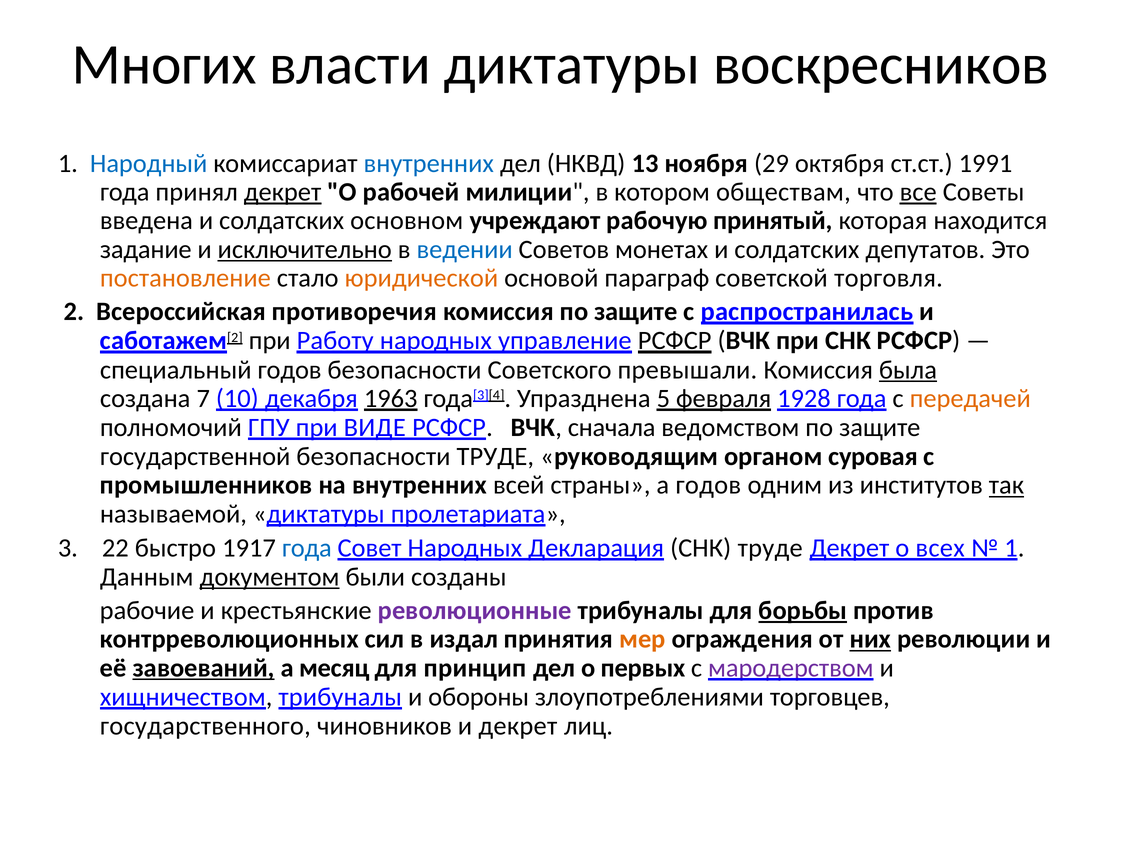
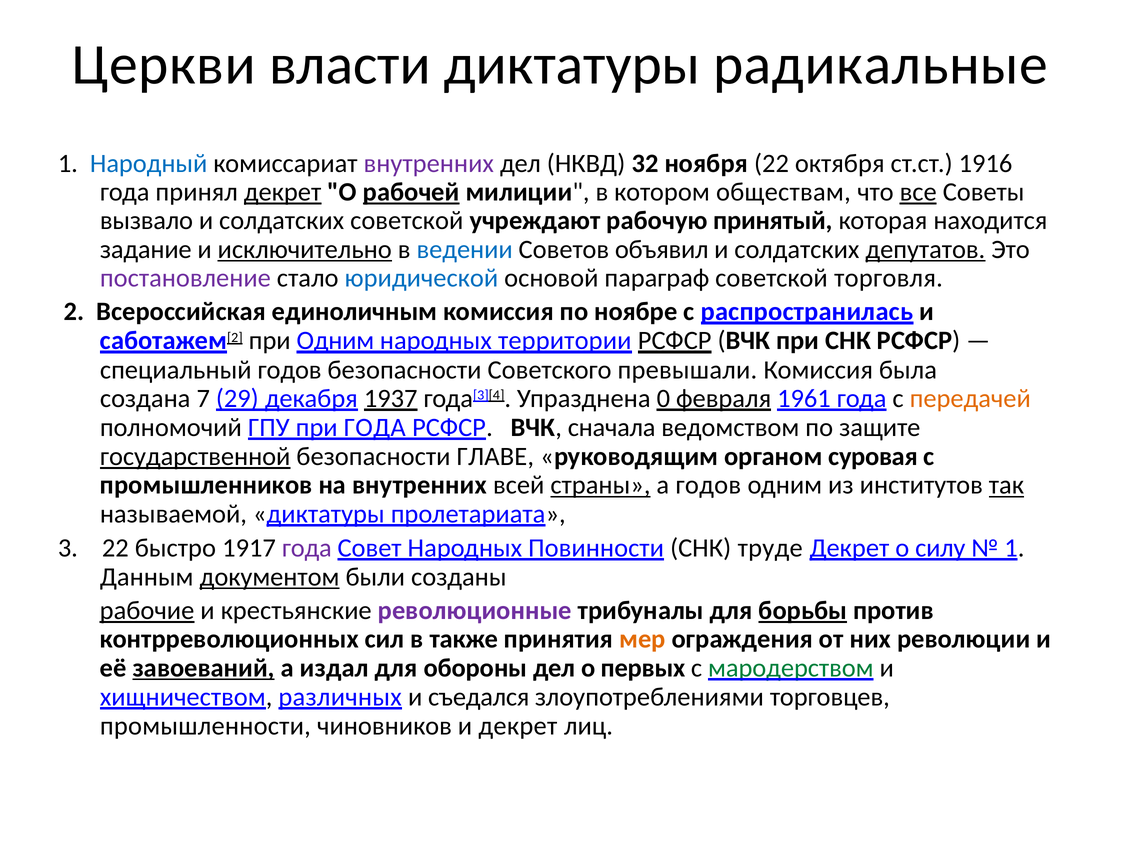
Многих: Многих -> Церкви (164, 65)
воскресников: воскресников -> радикальные (881, 65)
внутренних colour: blue -> purple (429, 163)
13: 13 -> 32 (645, 163)
ноября 29: 29 -> 22 (772, 163)
1991: 1991 -> 1916 (985, 163)
рабочей underline: none -> present (411, 192)
введена: введена -> вызвало (147, 221)
солдатских основном: основном -> советской (407, 221)
монетах: монетах -> объявил (662, 249)
депутатов underline: none -> present (925, 249)
постановление colour: orange -> purple (185, 278)
юридической colour: orange -> blue (421, 278)
противоречия: противоречия -> единоличным (355, 311)
комиссия по защите: защите -> ноябре (636, 311)
при Работу: Работу -> Одним (335, 341)
управление: управление -> территории (565, 341)
была underline: present -> none (908, 370)
10: 10 -> 29 (237, 398)
1963: 1963 -> 1937 (391, 398)
5: 5 -> 0 (663, 398)
1928: 1928 -> 1961 (804, 398)
при ВИДЕ: ВИДЕ -> ГОДА (375, 427)
государственной underline: none -> present (195, 456)
безопасности ТРУДЕ: ТРУДЕ -> ГЛАВЕ (495, 456)
страны underline: none -> present (600, 485)
года colour: blue -> purple (307, 548)
Декларация: Декларация -> Повинности (596, 548)
всех: всех -> силу (940, 548)
рабочие underline: none -> present (147, 610)
издал: издал -> также (464, 639)
них underline: present -> none (870, 639)
месяц: месяц -> издал (334, 668)
принцип: принцип -> обороны (475, 668)
мародерством colour: purple -> green (791, 668)
хищничеством трибуналы: трибуналы -> различных (340, 697)
обороны: обороны -> съедался (479, 697)
государственного: государственного -> промышленности (205, 726)
